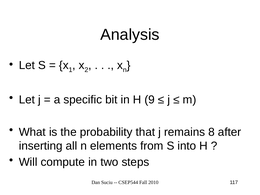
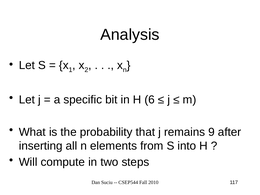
9: 9 -> 6 (150, 100)
8: 8 -> 9 (212, 132)
